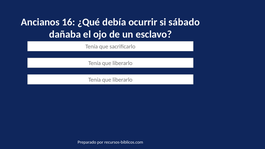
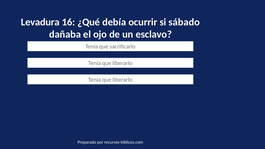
Ancianos: Ancianos -> Levadura (40, 22)
